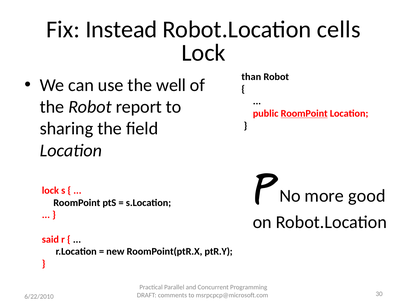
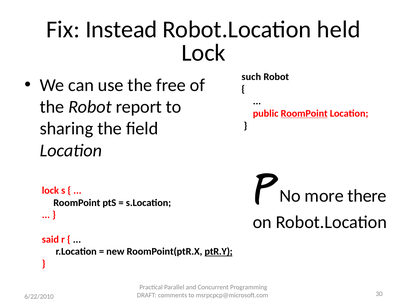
cells: cells -> held (339, 30)
than: than -> such (251, 77)
well: well -> free (171, 85)
good: good -> there (367, 196)
ptR.Y underline: none -> present (219, 252)
